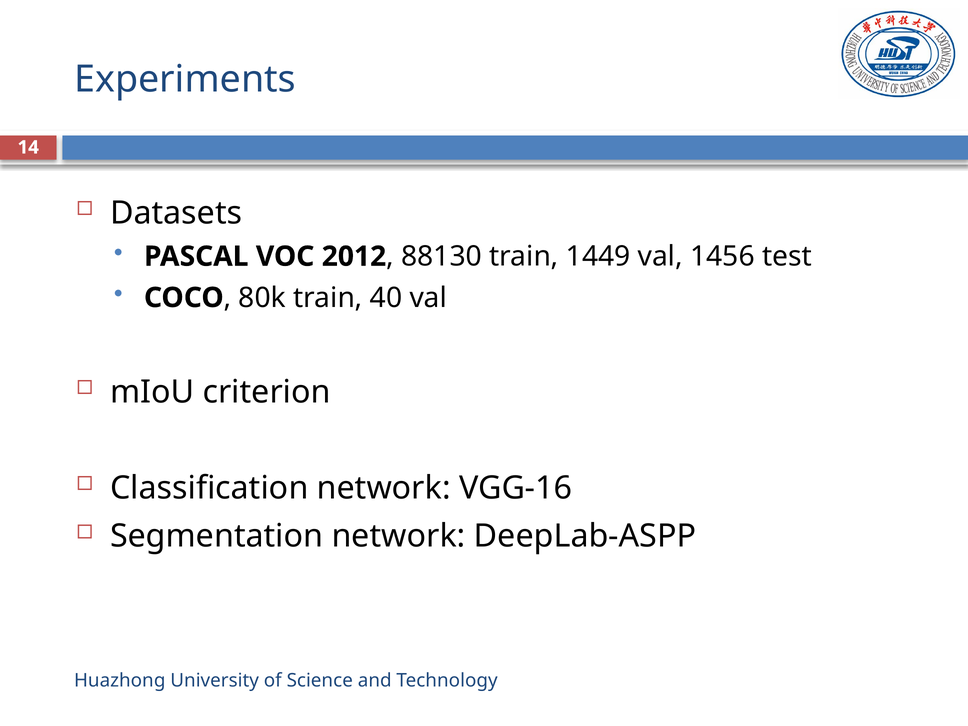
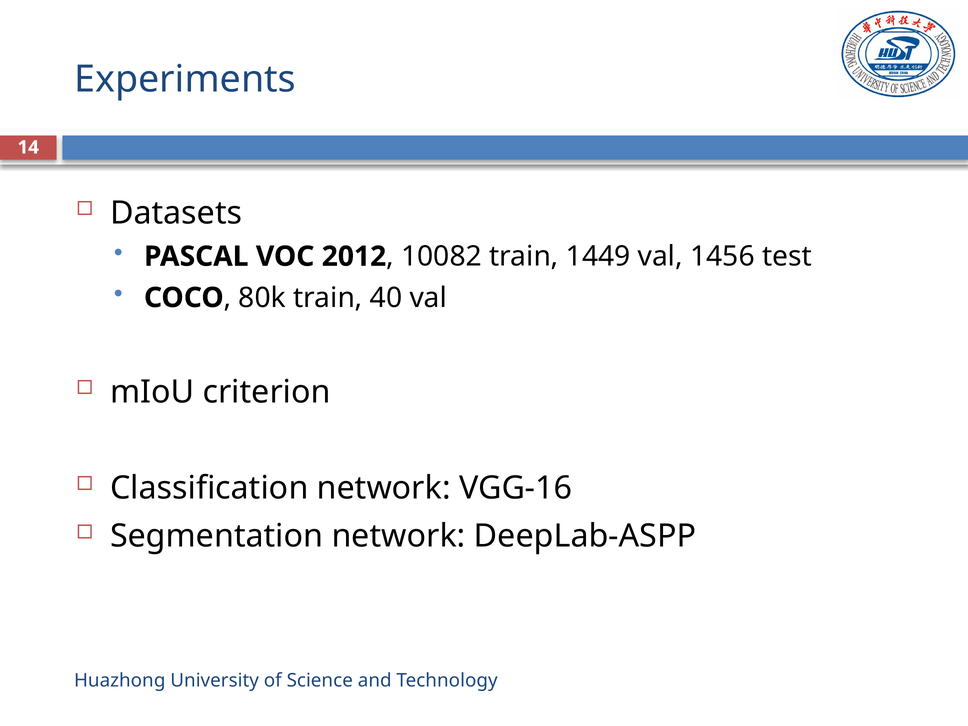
88130: 88130 -> 10082 (441, 256)
